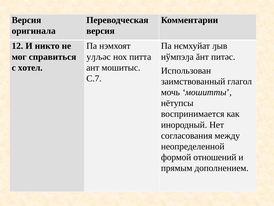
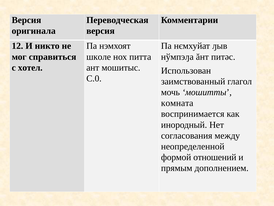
уԓљәс: уԓљәс -> школе (99, 57)
С.7: С.7 -> С.0 (94, 78)
нётупсы: нётупсы -> комната (177, 103)
